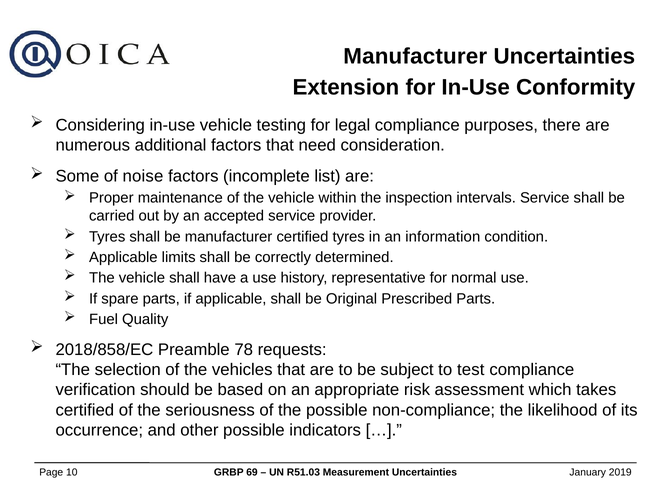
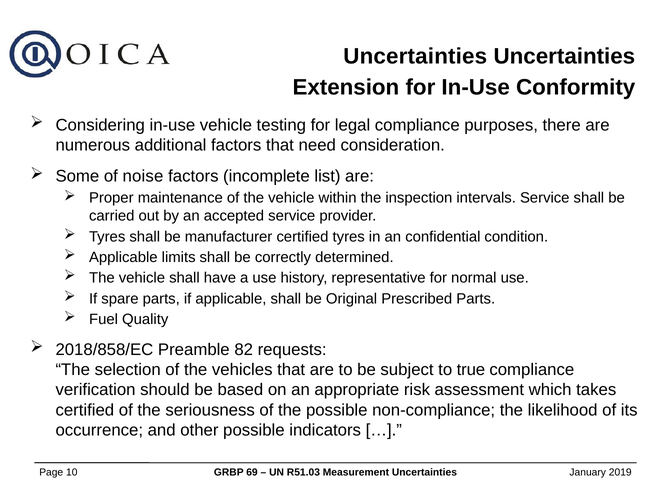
Manufacturer: Manufacturer -> Uncertainties (415, 56)
information: information -> confidential (443, 237)
78: 78 -> 82 (244, 350)
test: test -> true (471, 370)
